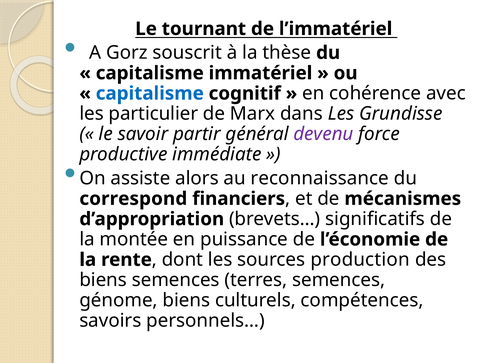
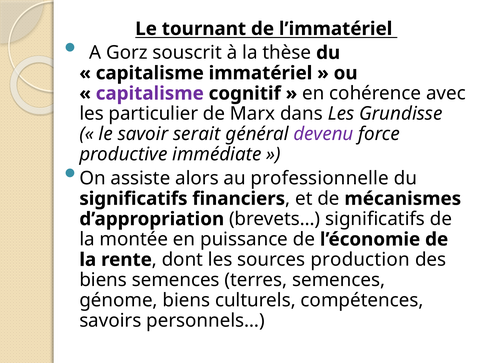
capitalisme colour: blue -> purple (150, 93)
partir: partir -> serait (197, 134)
reconnaissance: reconnaissance -> professionnelle (320, 178)
correspond: correspond -> significatifs (133, 199)
